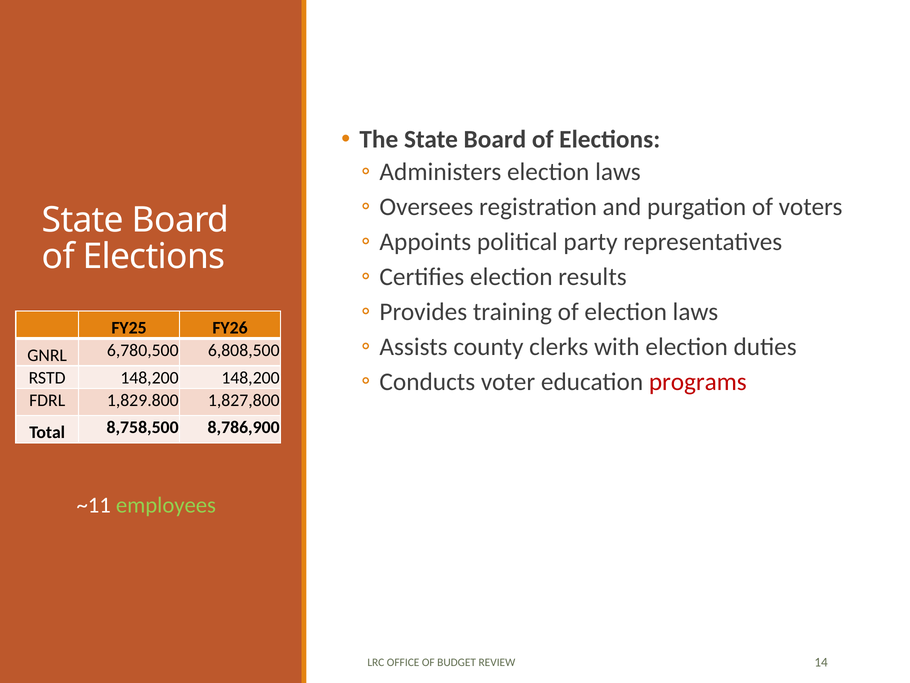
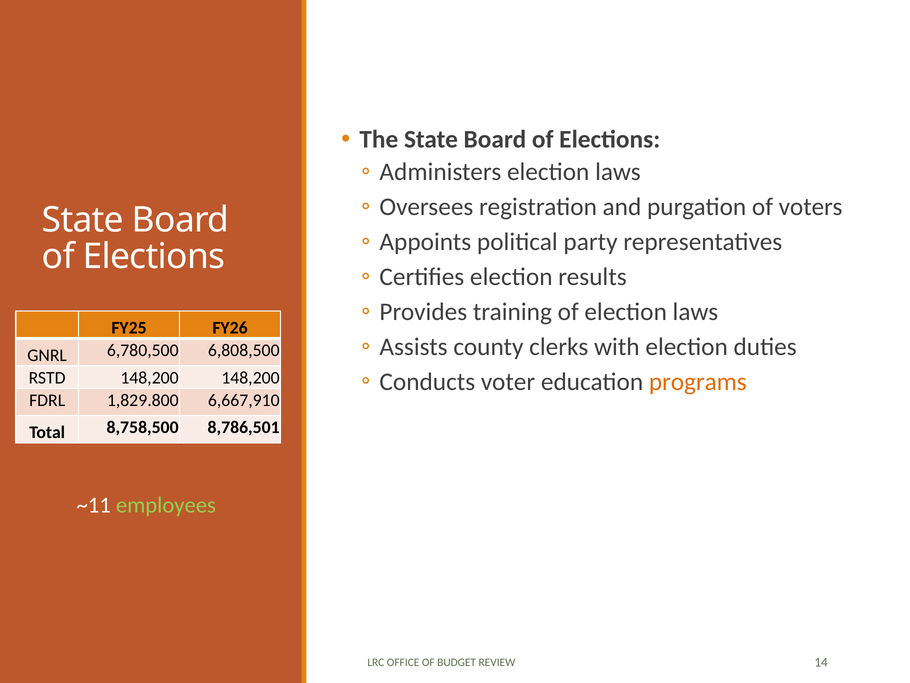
programs colour: red -> orange (698, 381)
1,827,800: 1,827,800 -> 6,667,910 (244, 400)
8,786,900: 8,786,900 -> 8,786,501 (244, 427)
